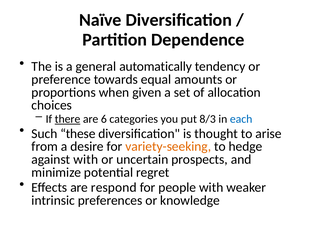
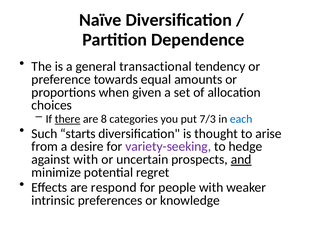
automatically: automatically -> transactional (155, 67)
6: 6 -> 8 (104, 119)
8/3: 8/3 -> 7/3 (208, 119)
these: these -> starts (78, 134)
variety-seeking colour: orange -> purple (168, 147)
and underline: none -> present (241, 160)
